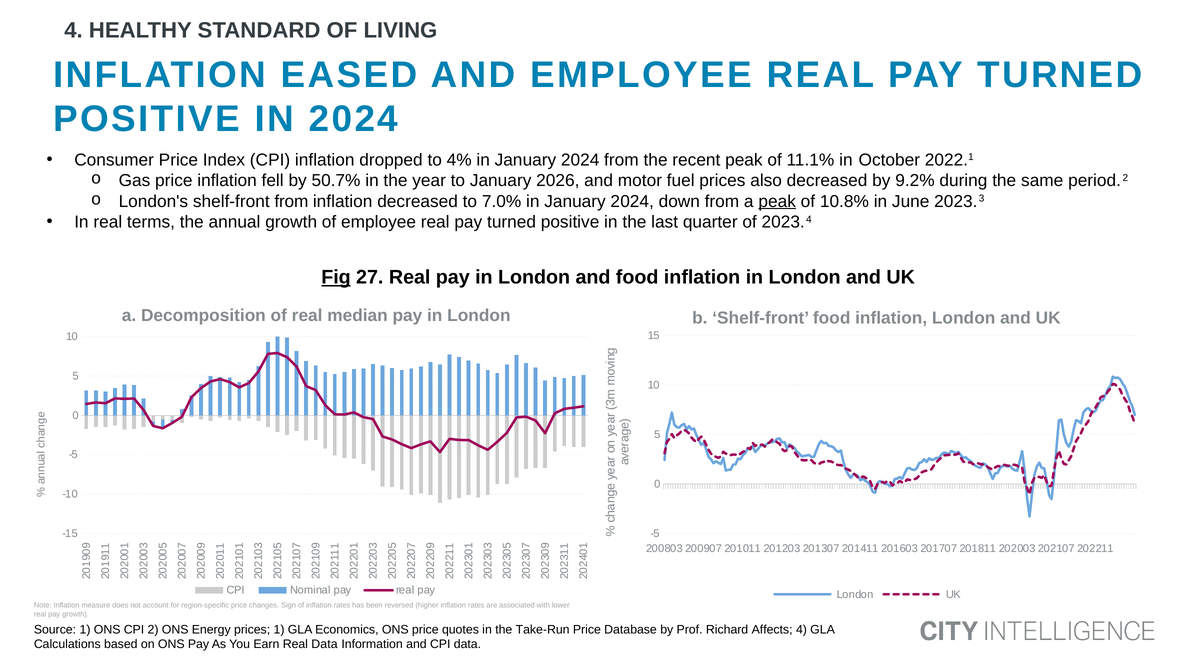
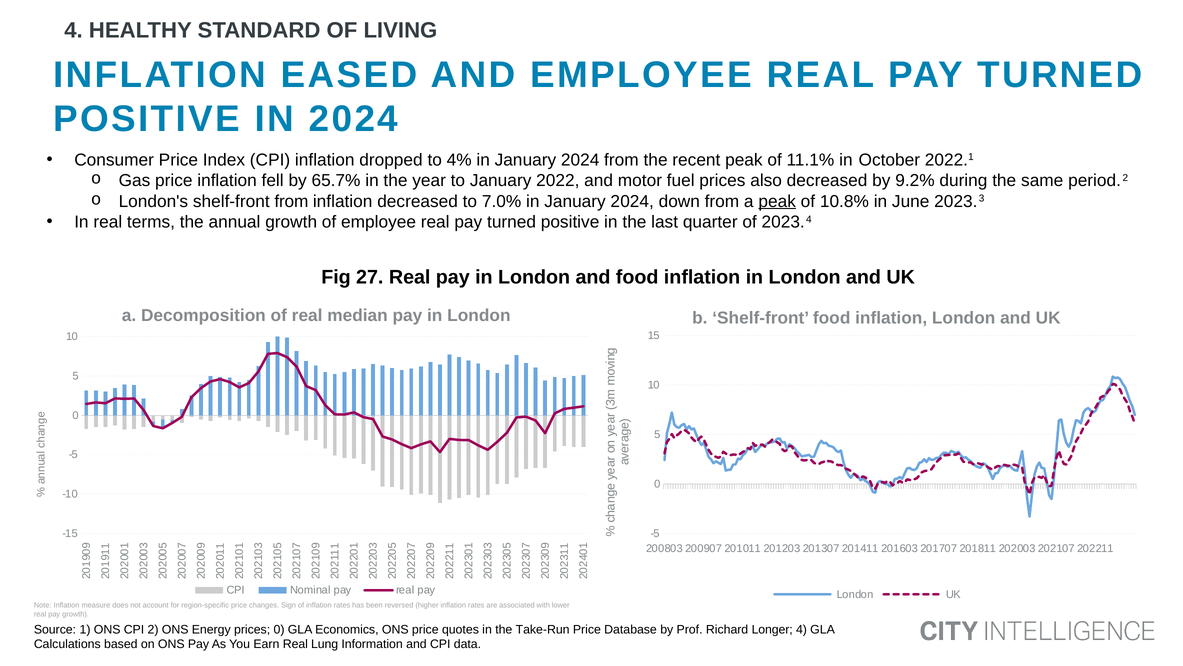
50.7%: 50.7% -> 65.7% (336, 180)
2026: 2026 -> 2022 (558, 180)
Fig underline: present -> none (336, 277)
prices 1: 1 -> 0 (279, 629)
Affects: Affects -> Longer (772, 629)
Real Data: Data -> Lung (325, 644)
